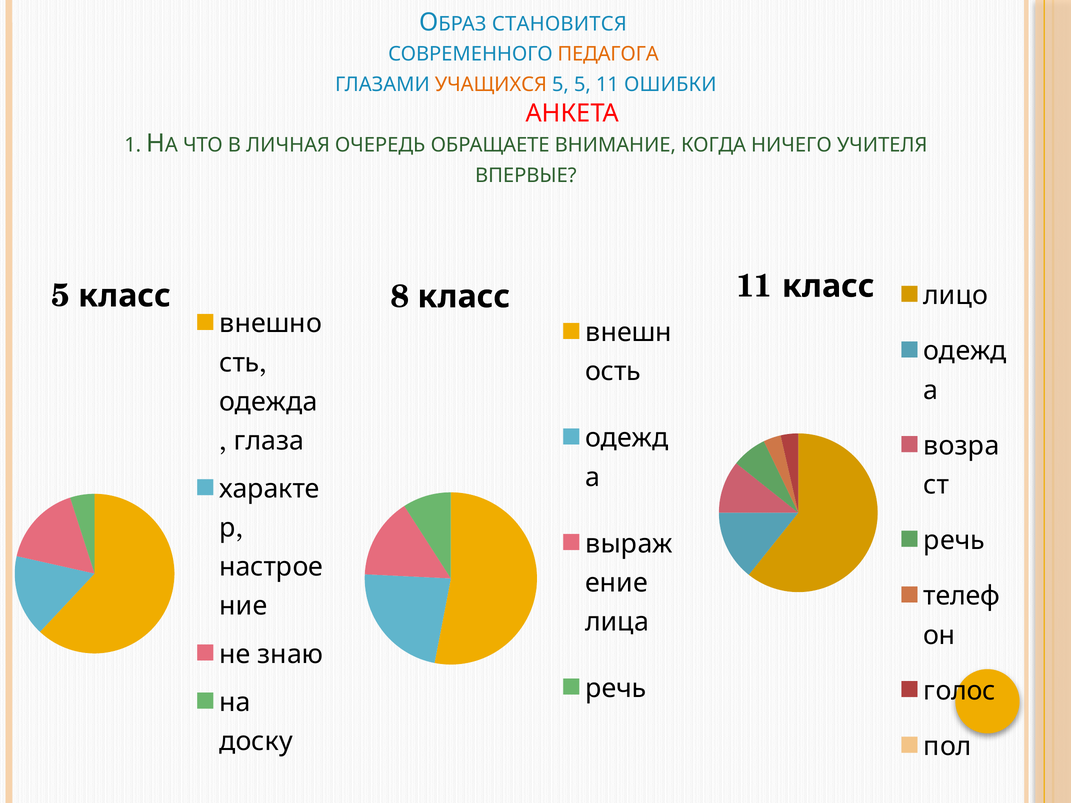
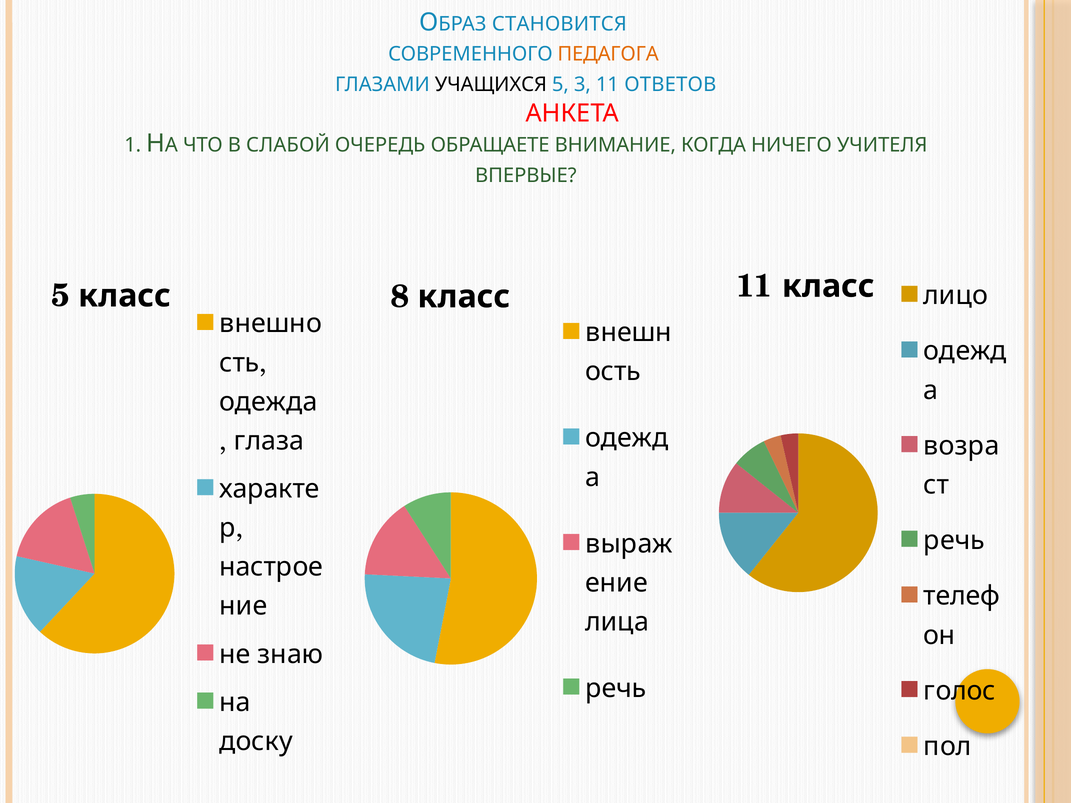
УЧАЩИХСЯ colour: orange -> black (491, 85)
5 5: 5 -> 3 (582, 85)
ОШИБКИ: ОШИБКИ -> ОТВЕТОВ (670, 85)
ЛИЧНАЯ: ЛИЧНАЯ -> СЛАБОЙ (288, 145)
